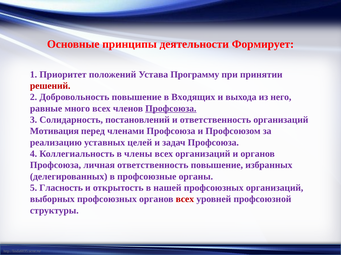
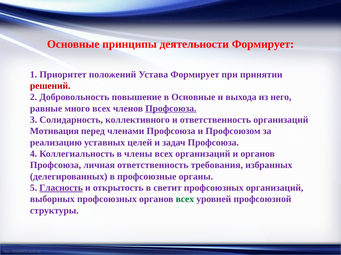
Устава Программу: Программу -> Формирует (195, 75)
в Входящих: Входящих -> Основные (193, 97)
постановлений: постановлений -> коллективного (138, 120)
ответственность повышение: повышение -> требования (217, 166)
Гласность underline: none -> present (61, 188)
нашей: нашей -> светит (167, 188)
всех colour: red -> green (185, 200)
